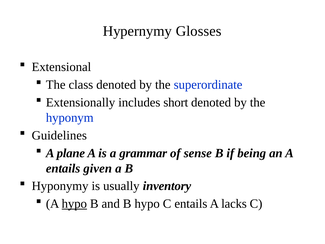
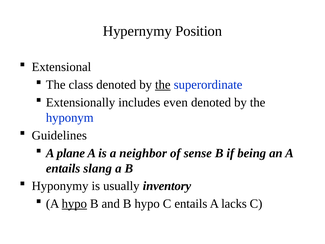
Glosses: Glosses -> Position (199, 31)
the underline: none -> present (163, 85)
short: short -> even (176, 102)
grammar: grammar -> neighbor (143, 153)
given: given -> slang (98, 168)
